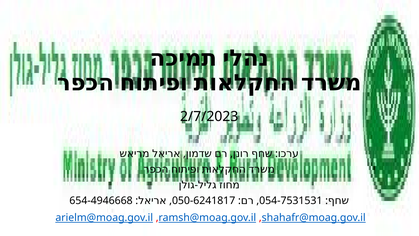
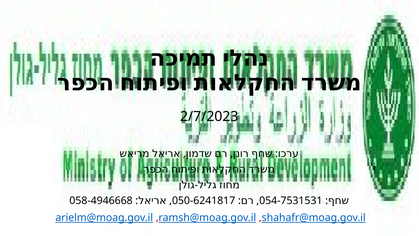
654-4946668: 654-4946668 -> 058-4946668 (101, 200)
